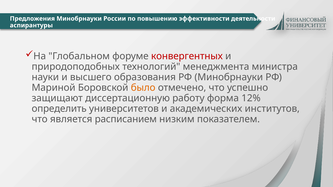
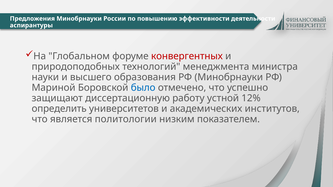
было colour: orange -> blue (143, 88)
форма: форма -> устной (223, 98)
расписанием: расписанием -> политологии (126, 119)
